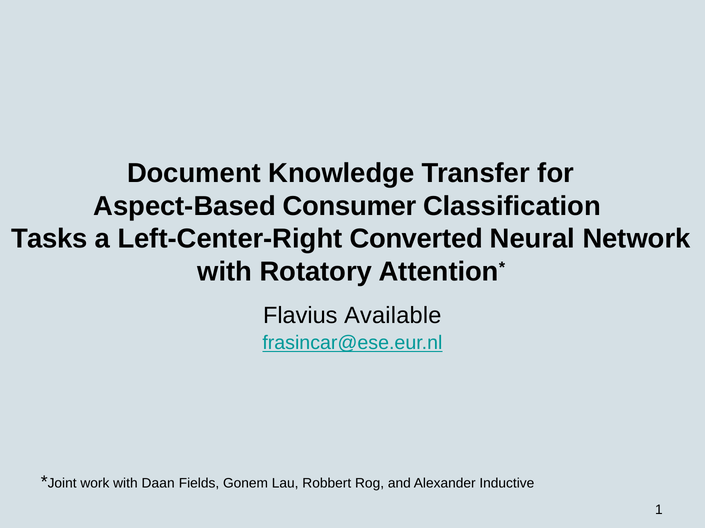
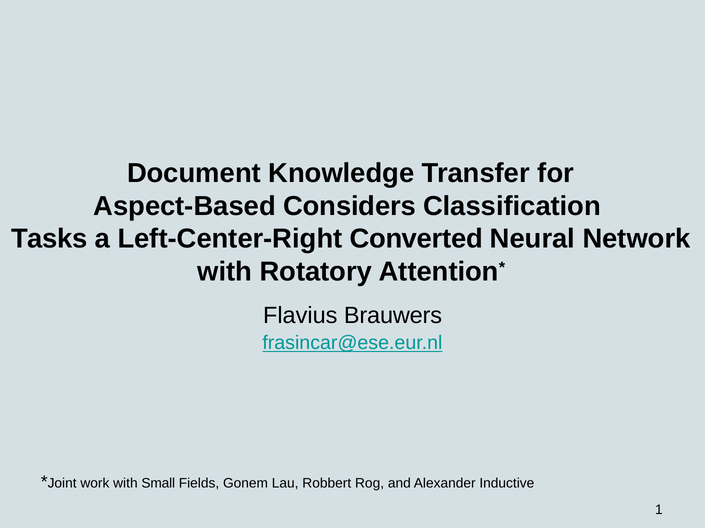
Consumer: Consumer -> Considers (350, 206)
Available: Available -> Brauwers (393, 316)
Daan: Daan -> Small (158, 484)
